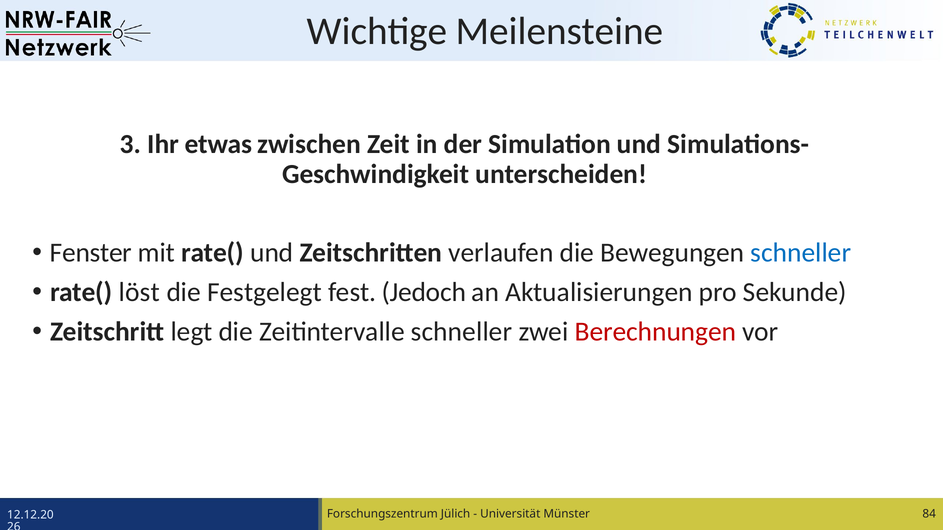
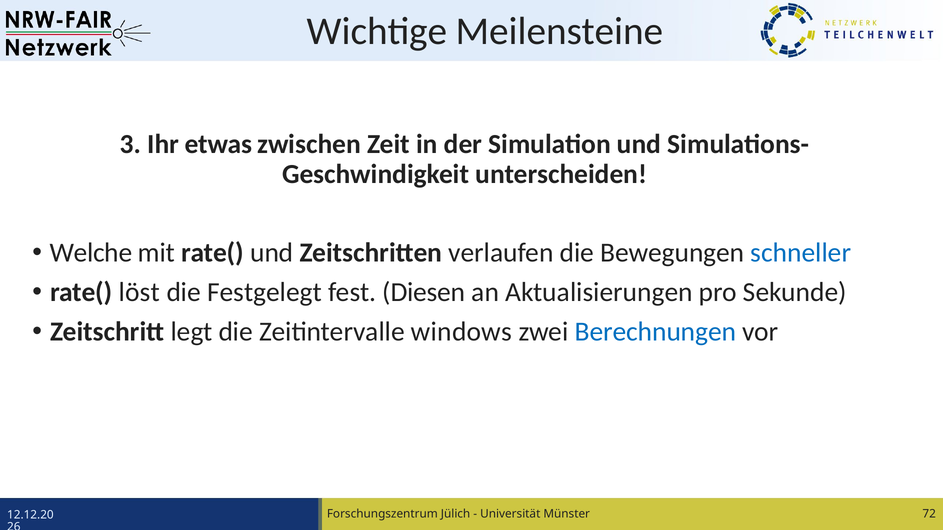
Fenster: Fenster -> Welche (91, 253)
Jedoch: Jedoch -> Diesen (424, 293)
Zeitintervalle schneller: schneller -> windows (462, 332)
Berechnungen colour: red -> blue (655, 332)
84: 84 -> 72 (929, 514)
